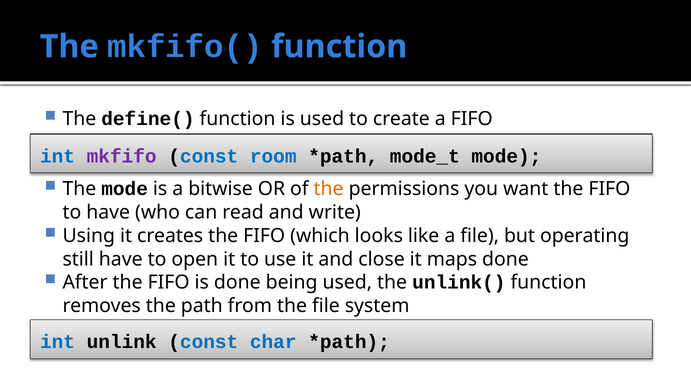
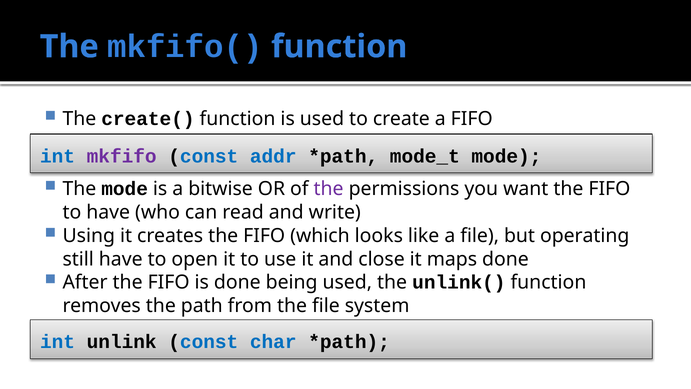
define(: define( -> create( (148, 119)
room: room -> addr (273, 156)
the colour: orange -> purple (329, 189)
